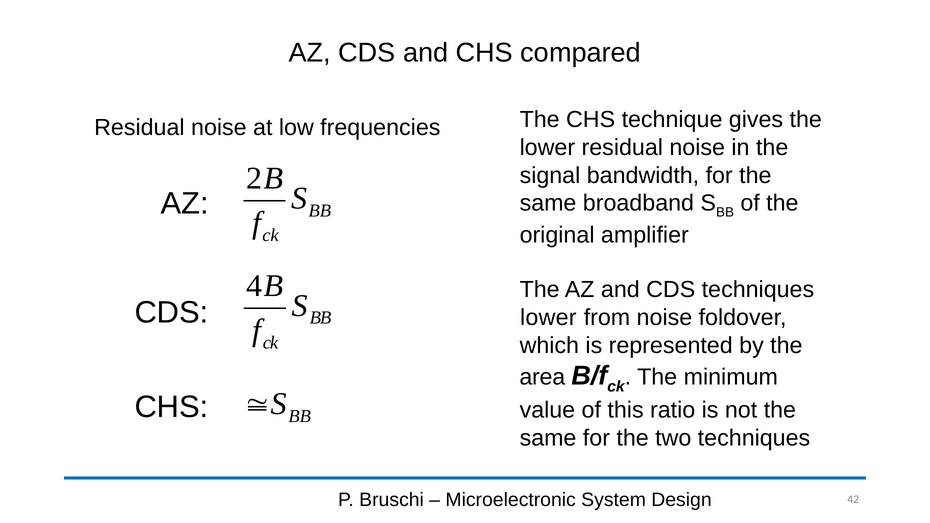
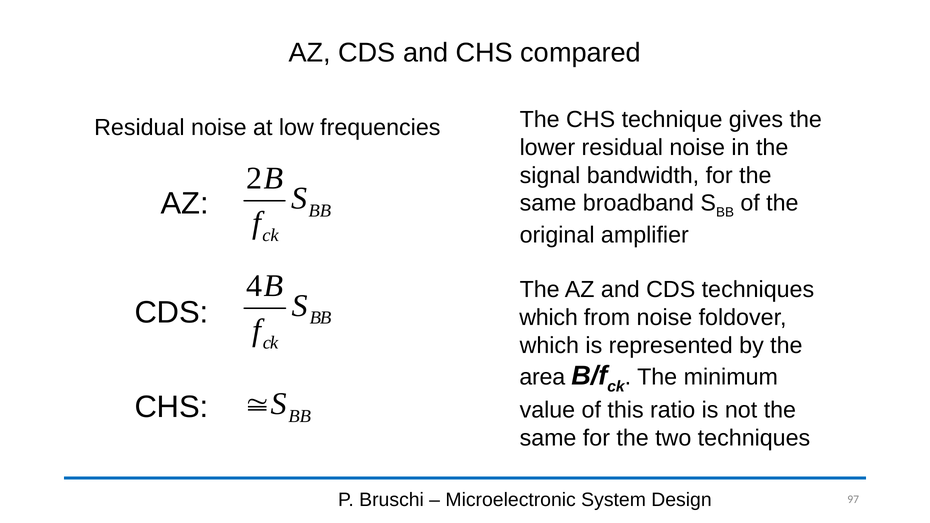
lower: lower -> which (549, 318)
42: 42 -> 97 (853, 499)
